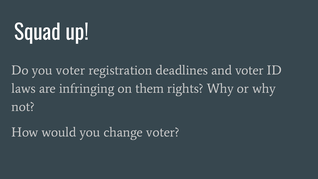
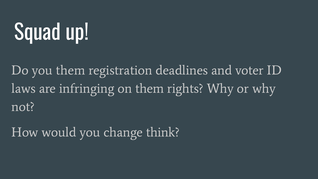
you voter: voter -> them (71, 70)
change voter: voter -> think (163, 132)
